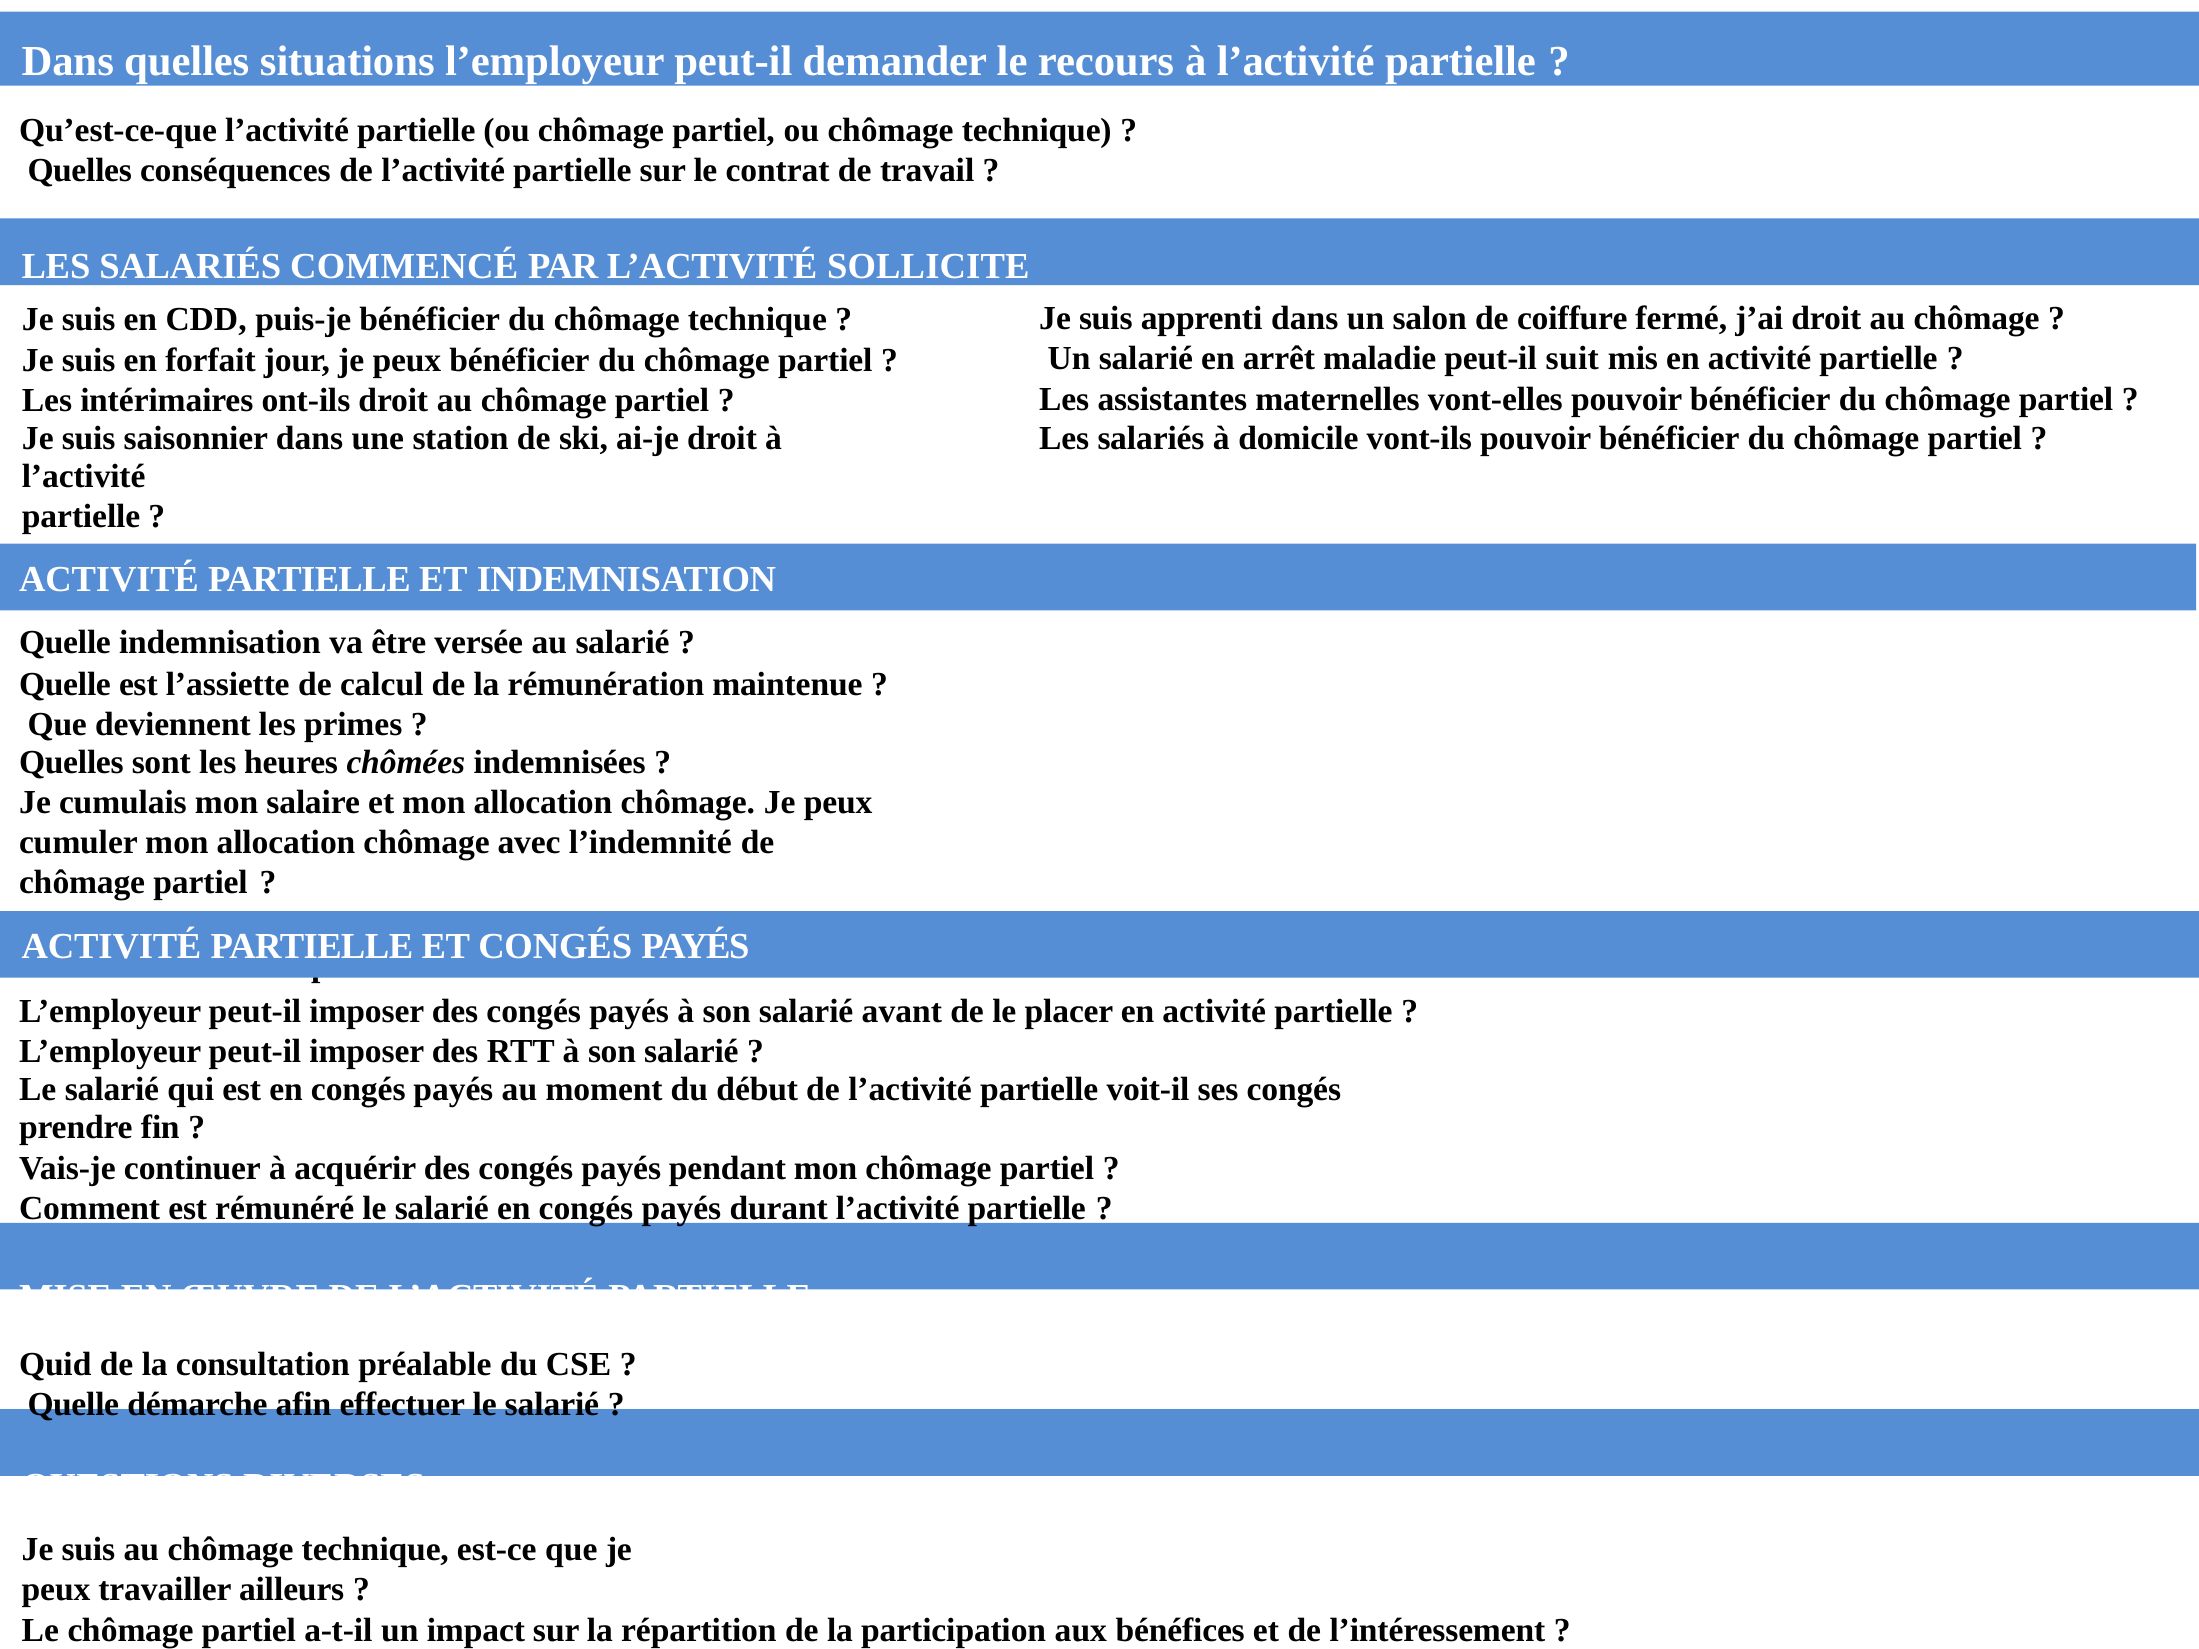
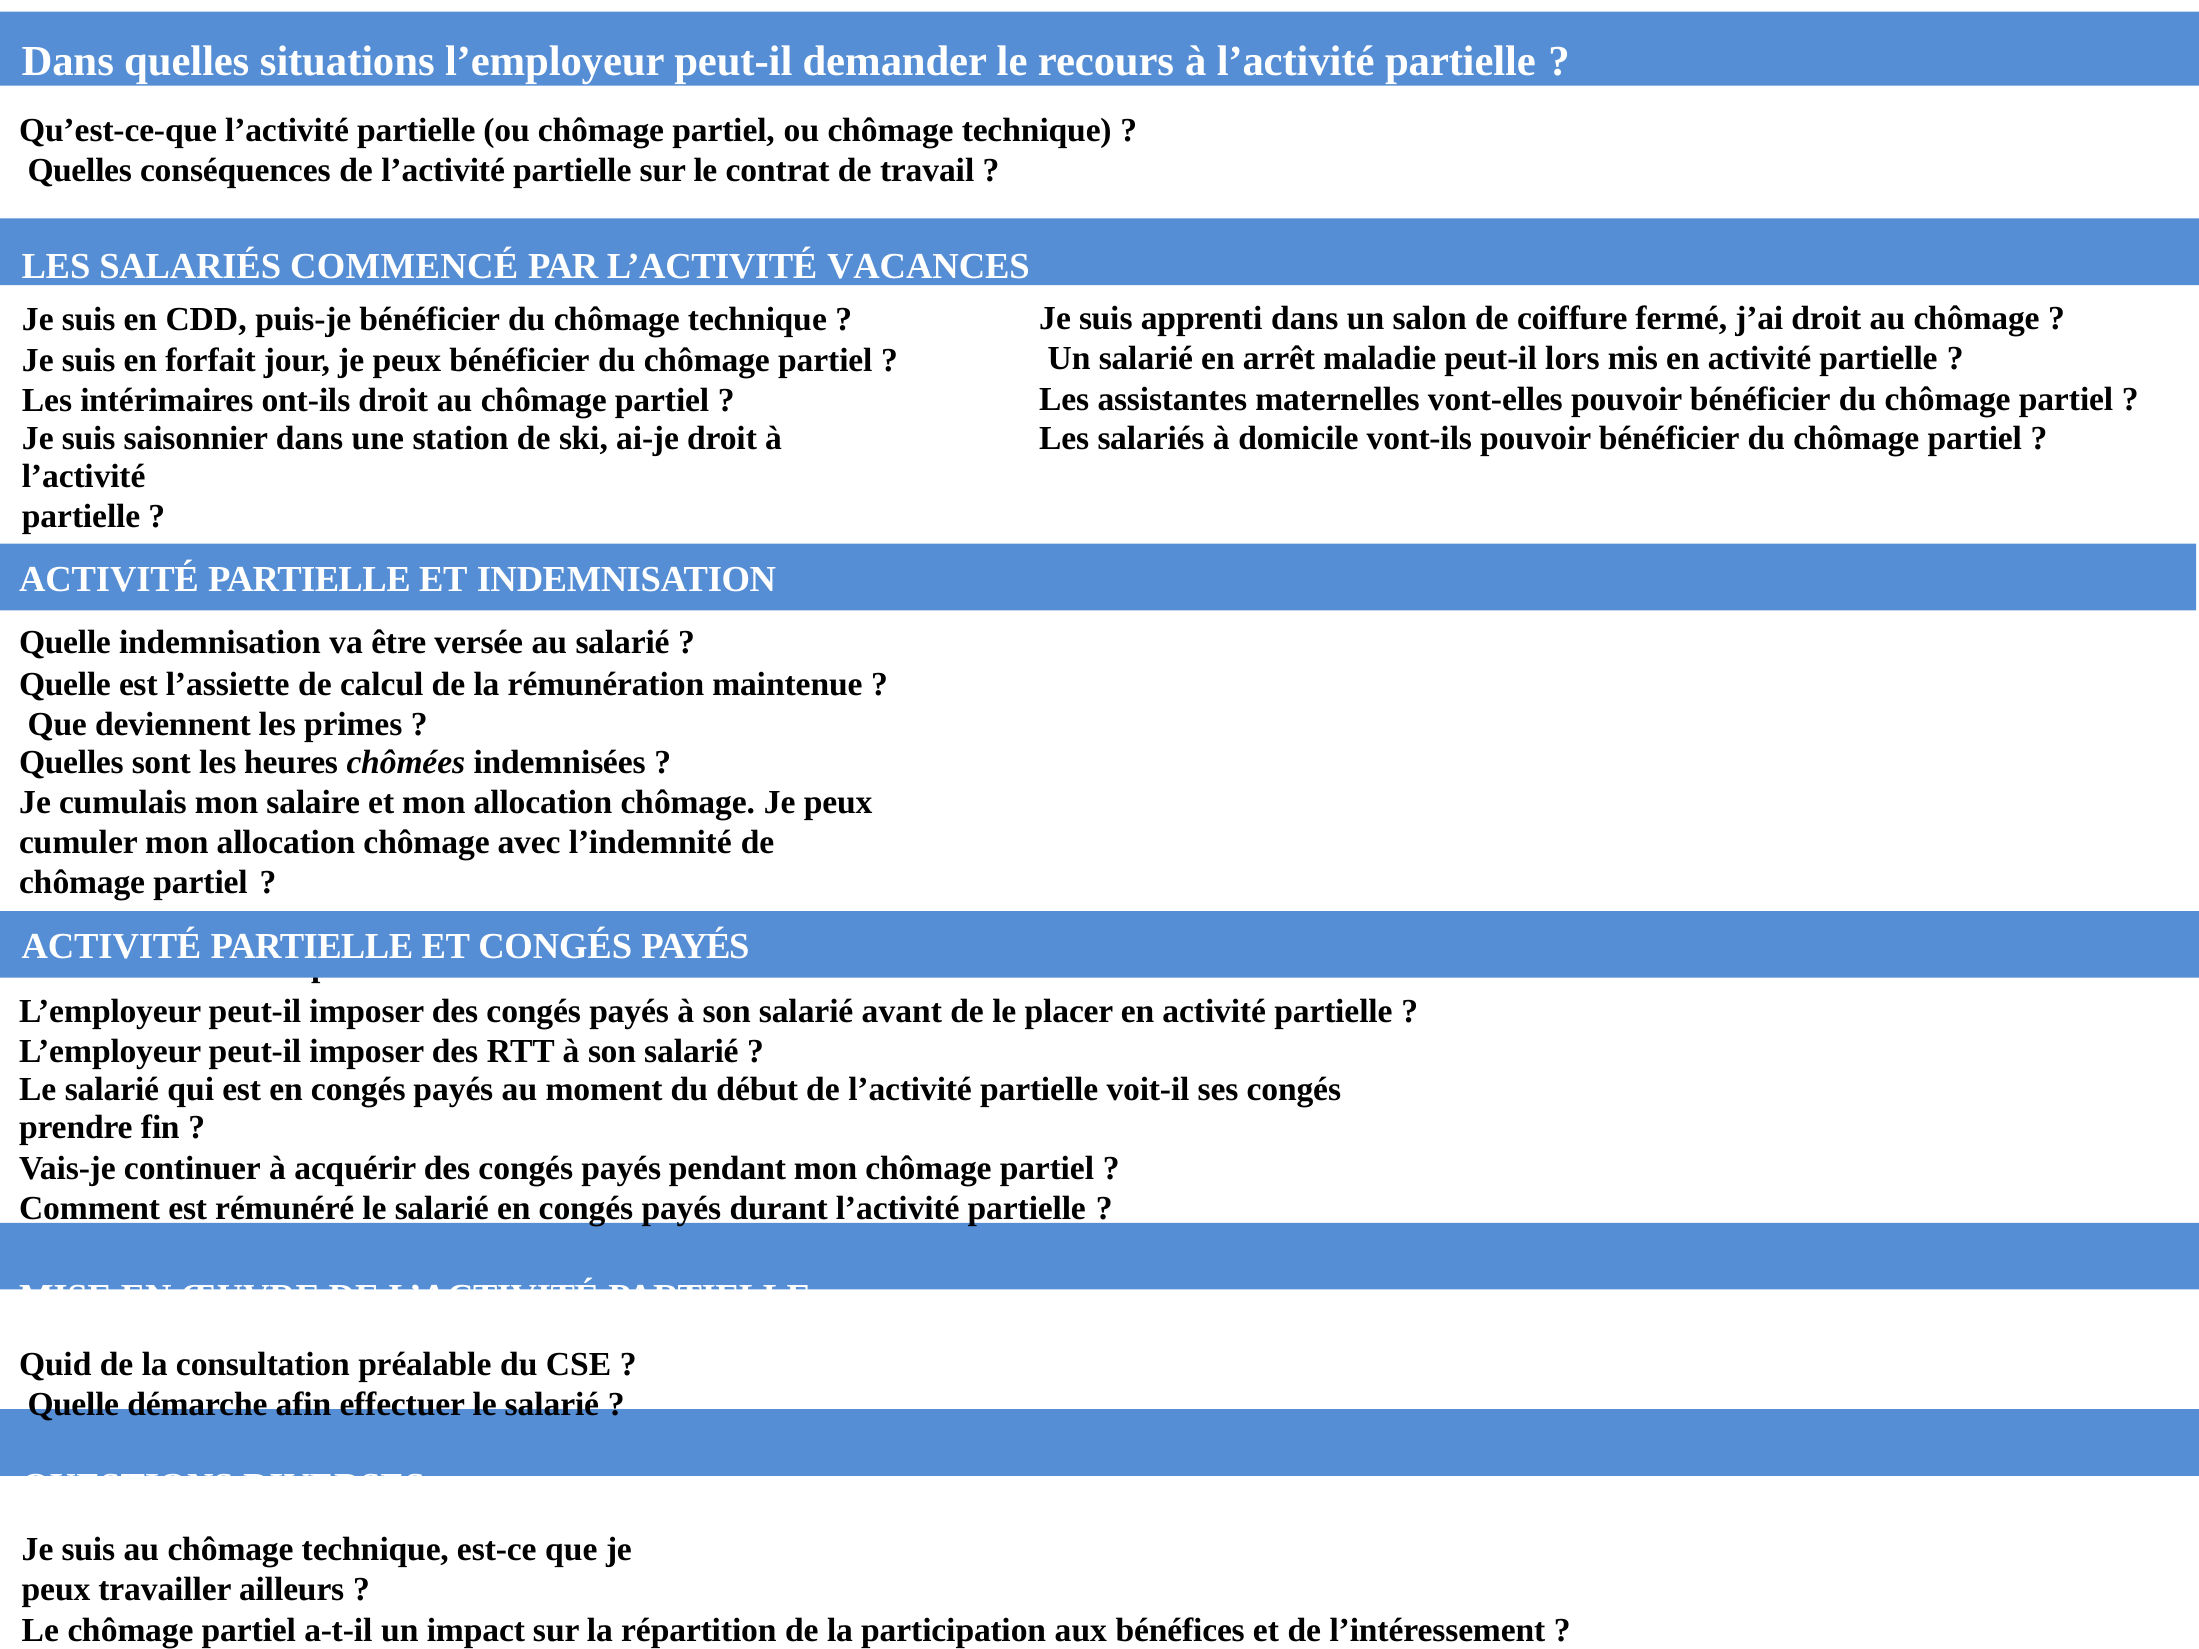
SOLLICITE: SOLLICITE -> VACANCES (928, 266)
suit: suit -> lors (1572, 358)
